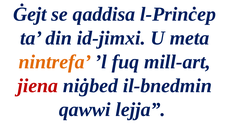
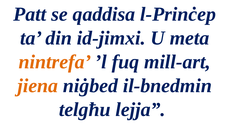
Ġejt: Ġejt -> Patt (30, 14)
jiena colour: red -> orange (38, 86)
qawwi: qawwi -> telgħu (85, 109)
